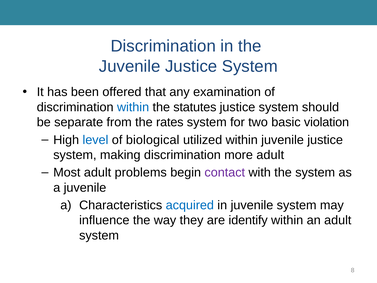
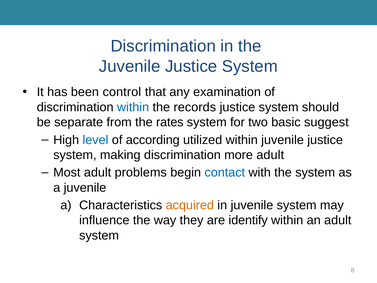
offered: offered -> control (122, 92)
statutes: statutes -> records (195, 107)
violation: violation -> suggest (326, 122)
biological: biological -> according (153, 140)
contact colour: purple -> blue (225, 172)
acquired colour: blue -> orange (190, 205)
